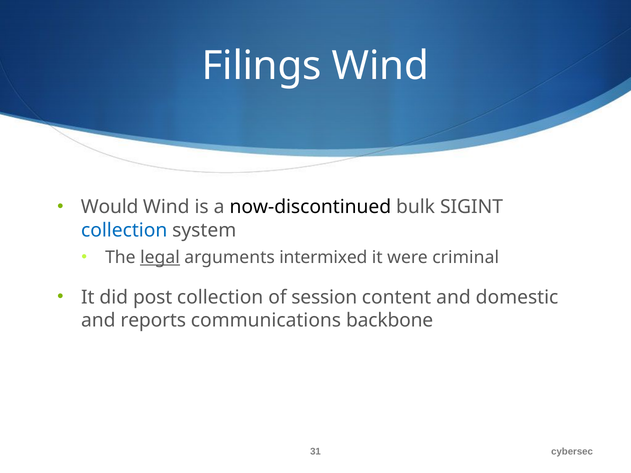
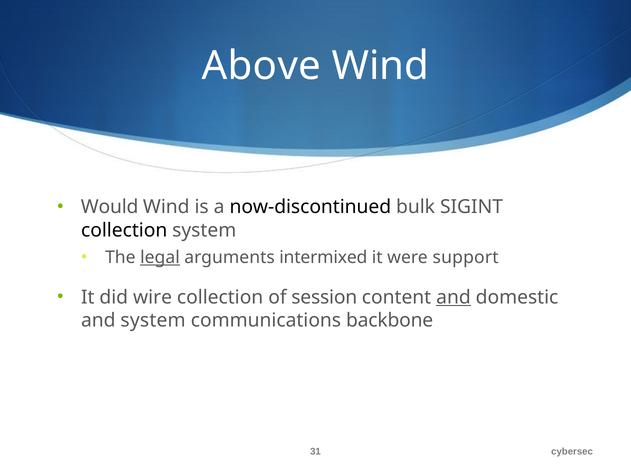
Filings: Filings -> Above (261, 66)
collection colour: blue -> black (124, 230)
criminal: criminal -> support (466, 258)
post: post -> wire (153, 297)
and underline: none -> present (453, 297)
and reports: reports -> system (153, 320)
